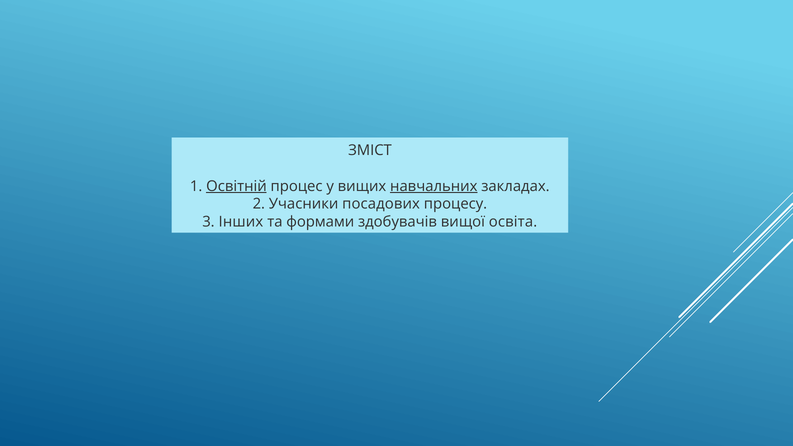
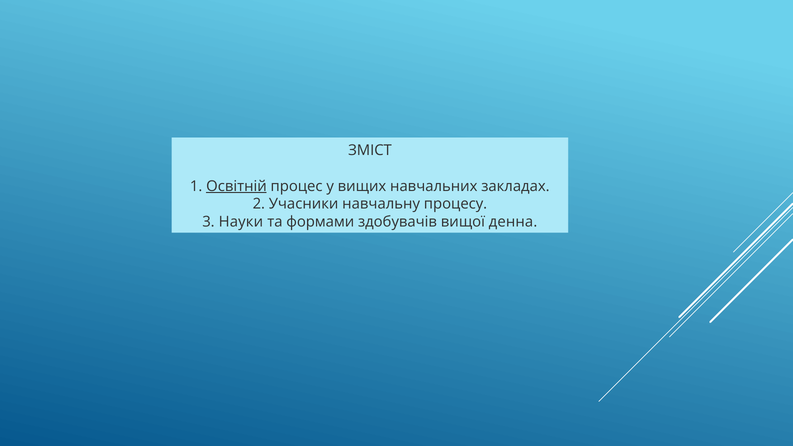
навчальних underline: present -> none (434, 186)
посадових: посадових -> навчальну (381, 204)
Інших: Інших -> Науки (241, 222)
освіта: освіта -> денна (513, 222)
